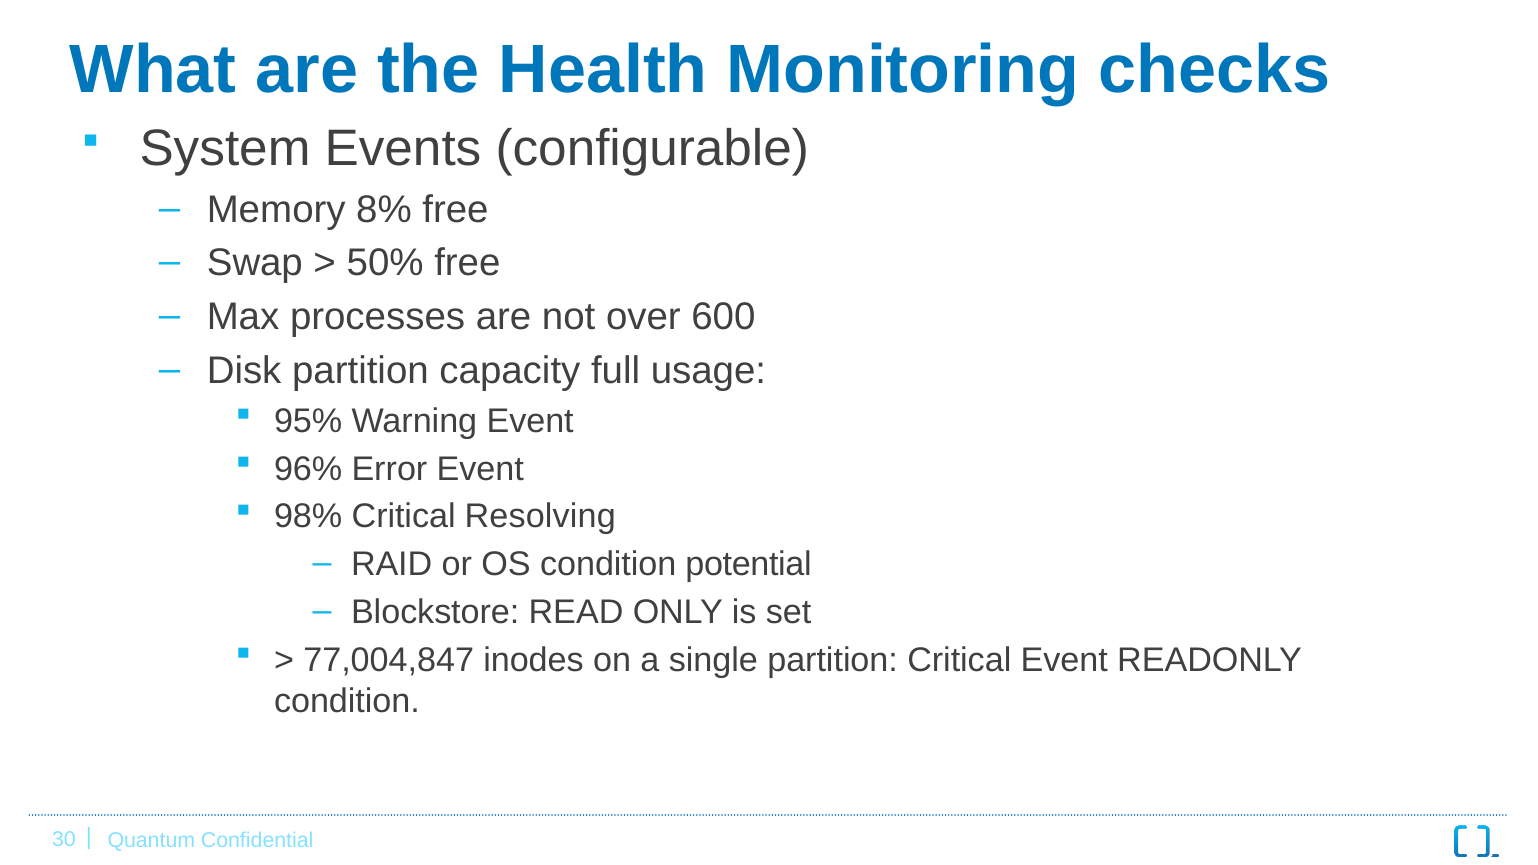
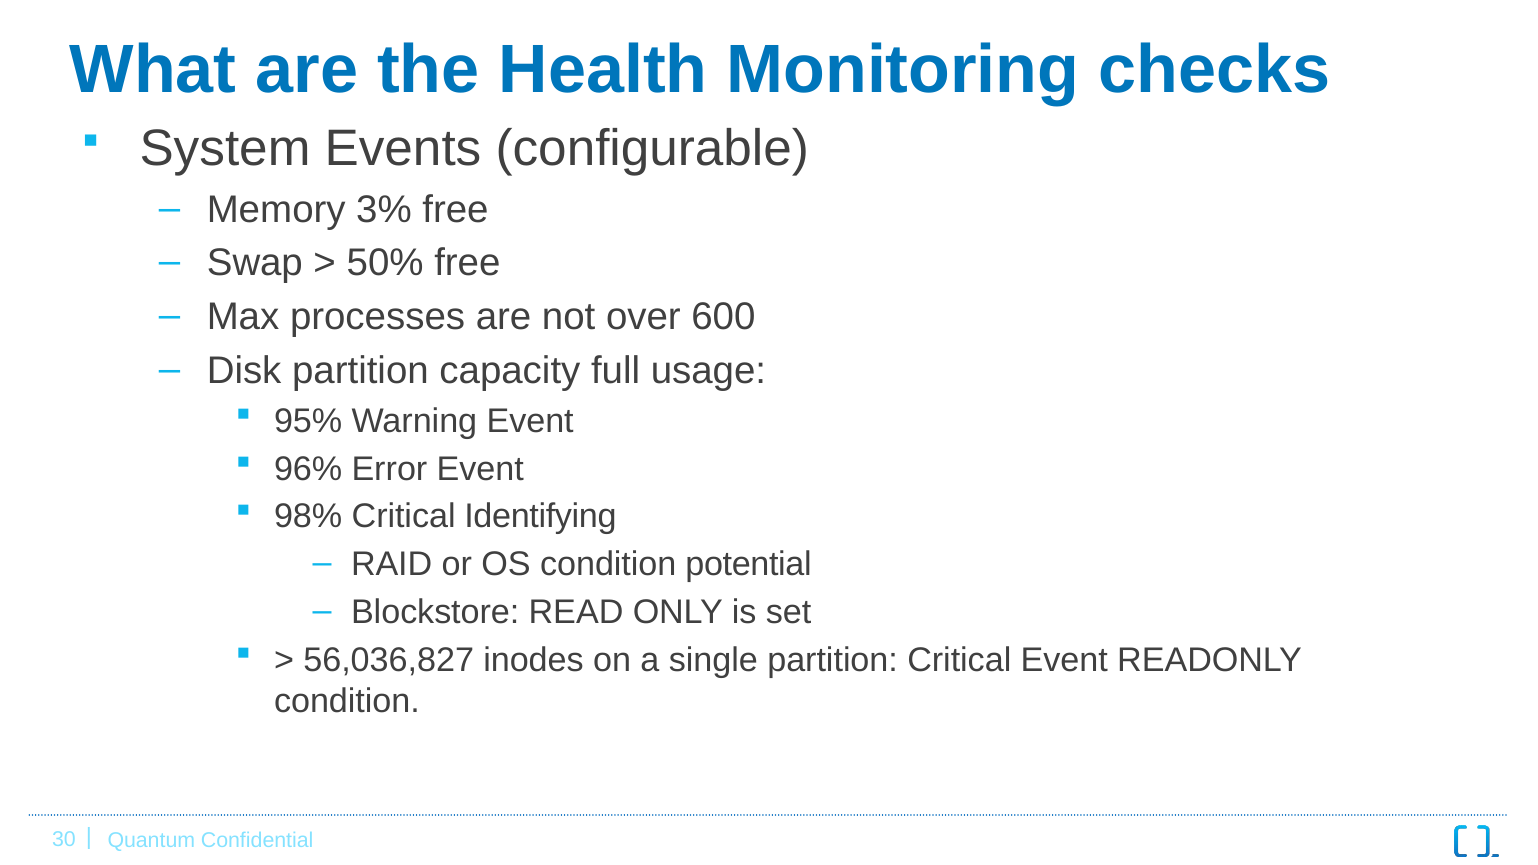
8%: 8% -> 3% (384, 209)
Resolving: Resolving -> Identifying (540, 517)
77,004,847: 77,004,847 -> 56,036,827 (389, 660)
